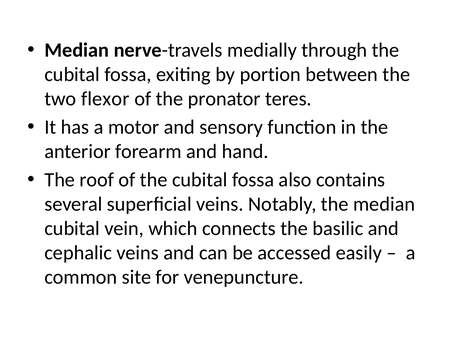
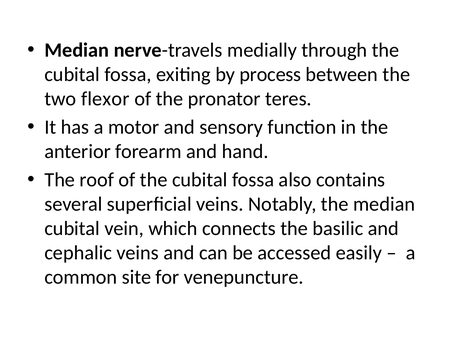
portion: portion -> process (270, 74)
